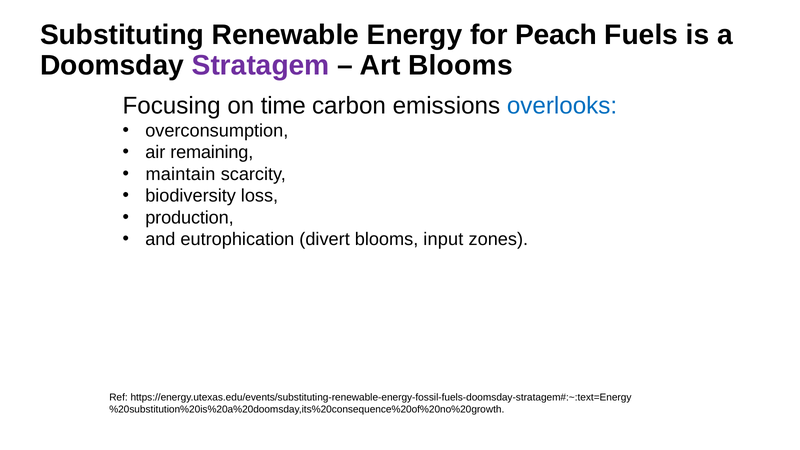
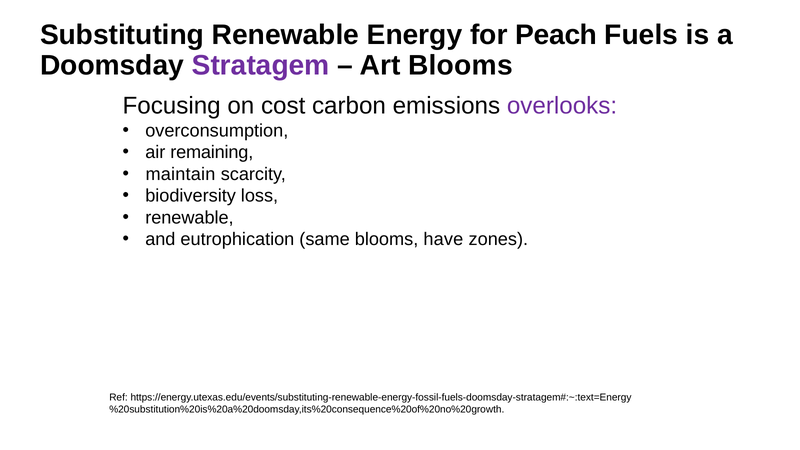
time: time -> cost (283, 106)
overlooks colour: blue -> purple (562, 106)
production: production -> renewable (189, 218)
divert: divert -> same (325, 239)
input: input -> have (443, 239)
